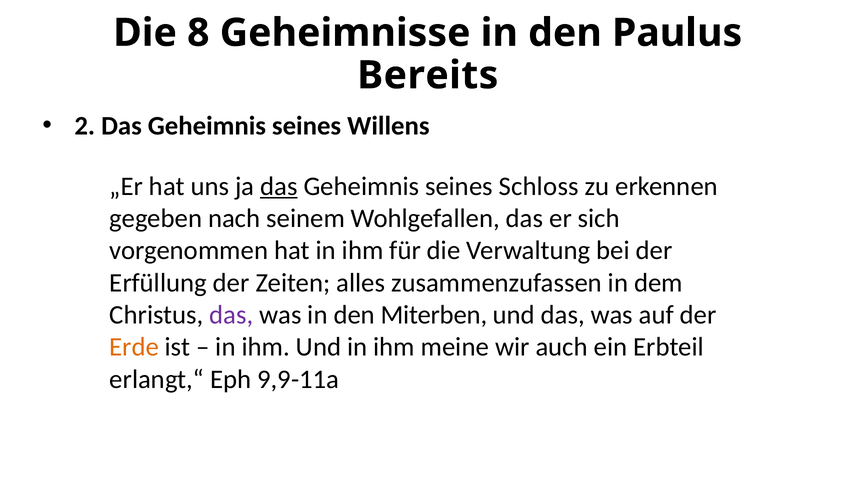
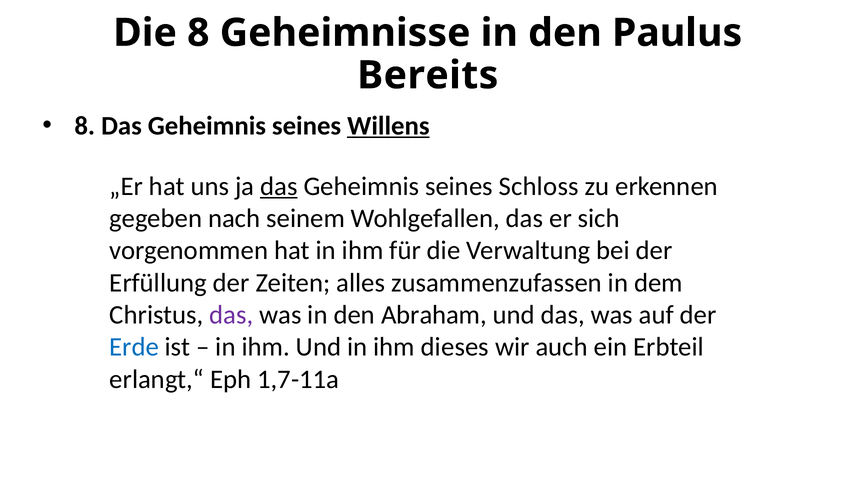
2: 2 -> 8 (85, 126)
Willens underline: none -> present (388, 126)
Miterben: Miterben -> Abraham (434, 315)
Erde colour: orange -> blue (134, 347)
meine: meine -> dieses (455, 347)
9,9-11a: 9,9-11a -> 1,7-11a (298, 379)
